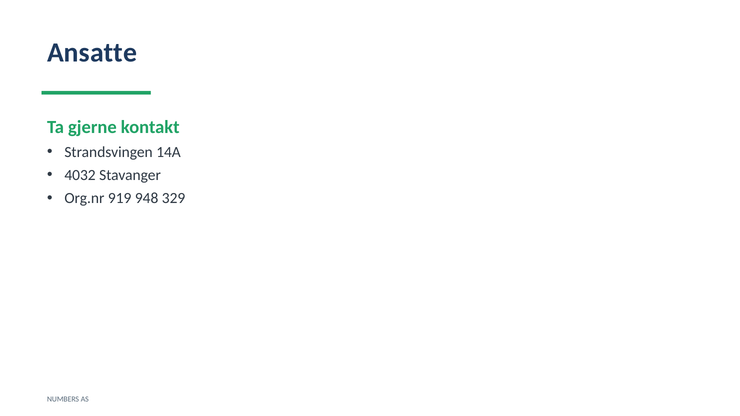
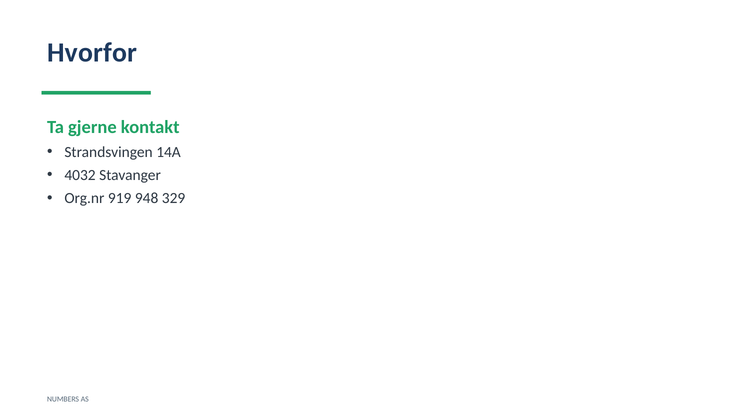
Ansatte: Ansatte -> Hvorfor (92, 53)
